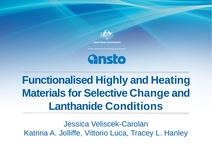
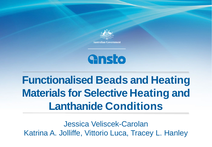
Highly: Highly -> Beads (112, 80)
Selective Change: Change -> Heating (150, 93)
